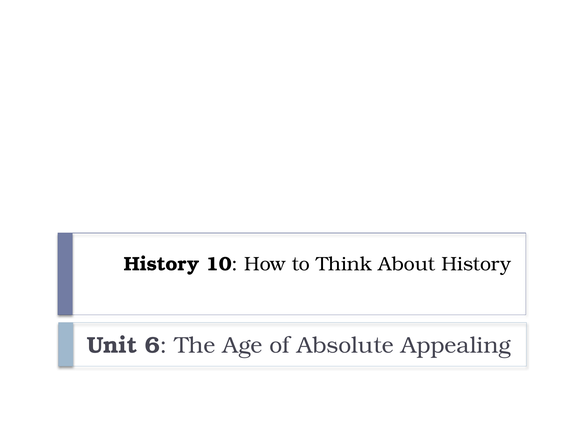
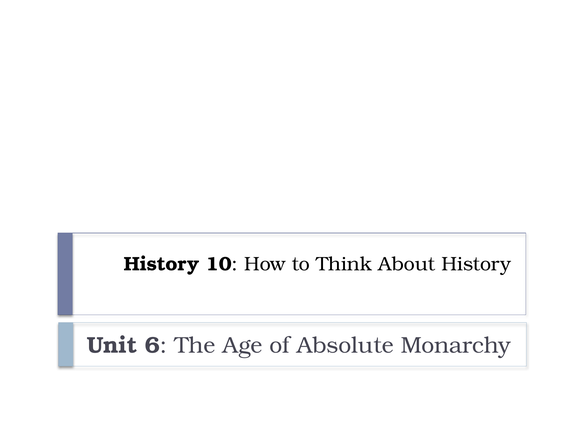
Appealing: Appealing -> Monarchy (456, 346)
